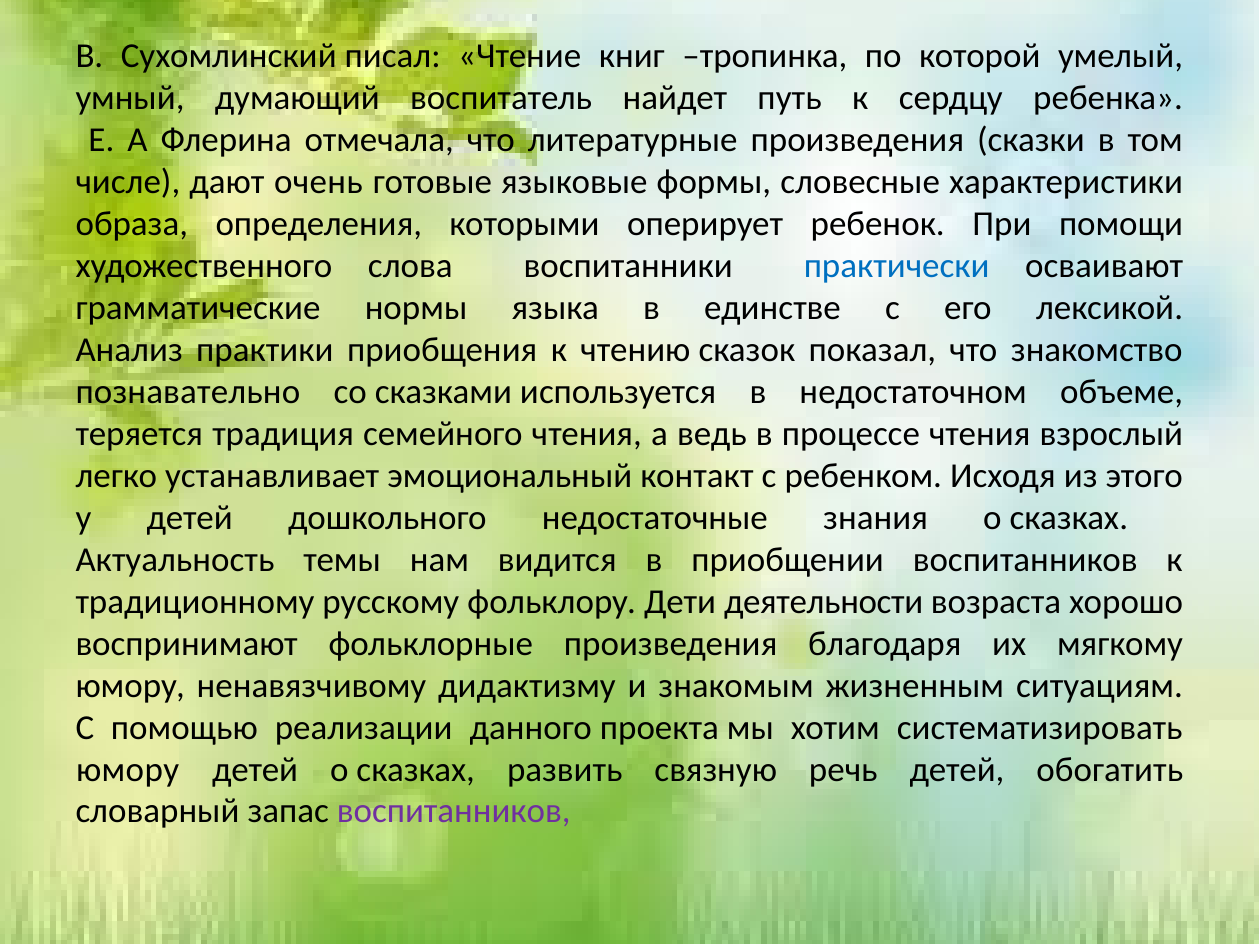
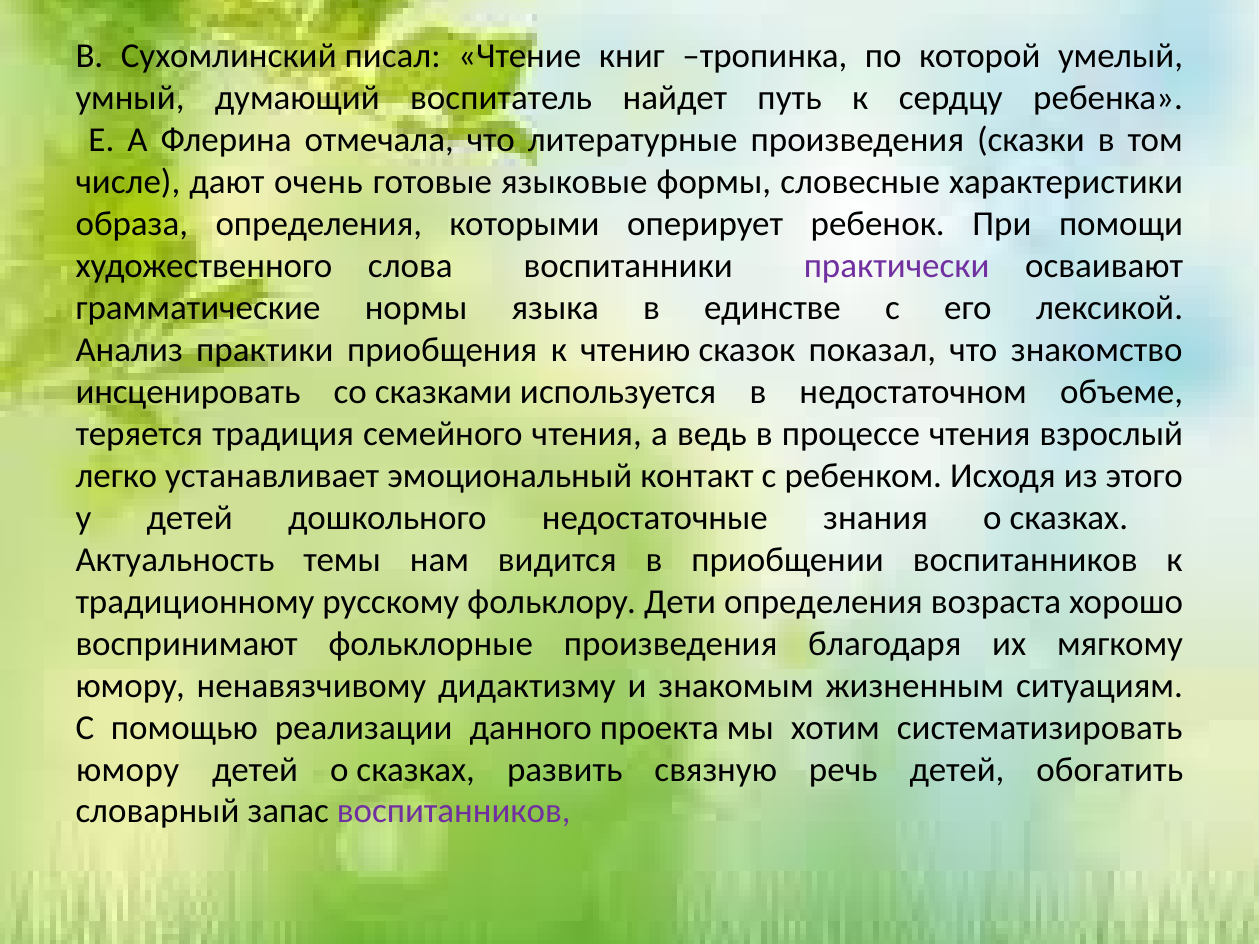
практически colour: blue -> purple (897, 266)
познавательно: познавательно -> инсценировать (188, 392)
Дети деятельности: деятельности -> определения (823, 602)
